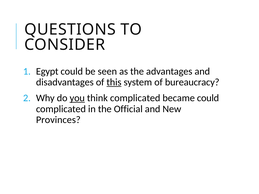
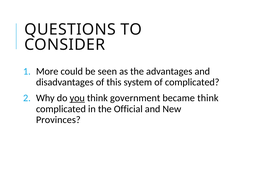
Egypt: Egypt -> More (47, 71)
this underline: present -> none (114, 82)
of bureaucracy: bureaucracy -> complicated (192, 82)
think complicated: complicated -> government (135, 98)
became could: could -> think (208, 98)
